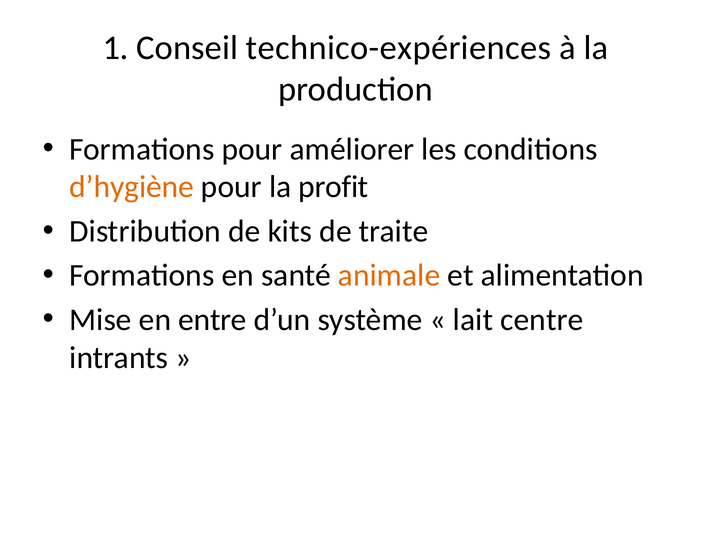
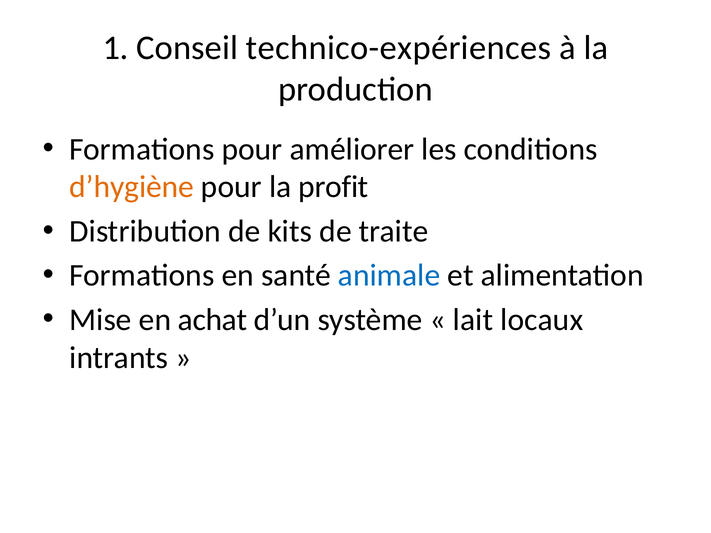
animale colour: orange -> blue (389, 276)
entre: entre -> achat (212, 320)
centre: centre -> locaux (542, 320)
